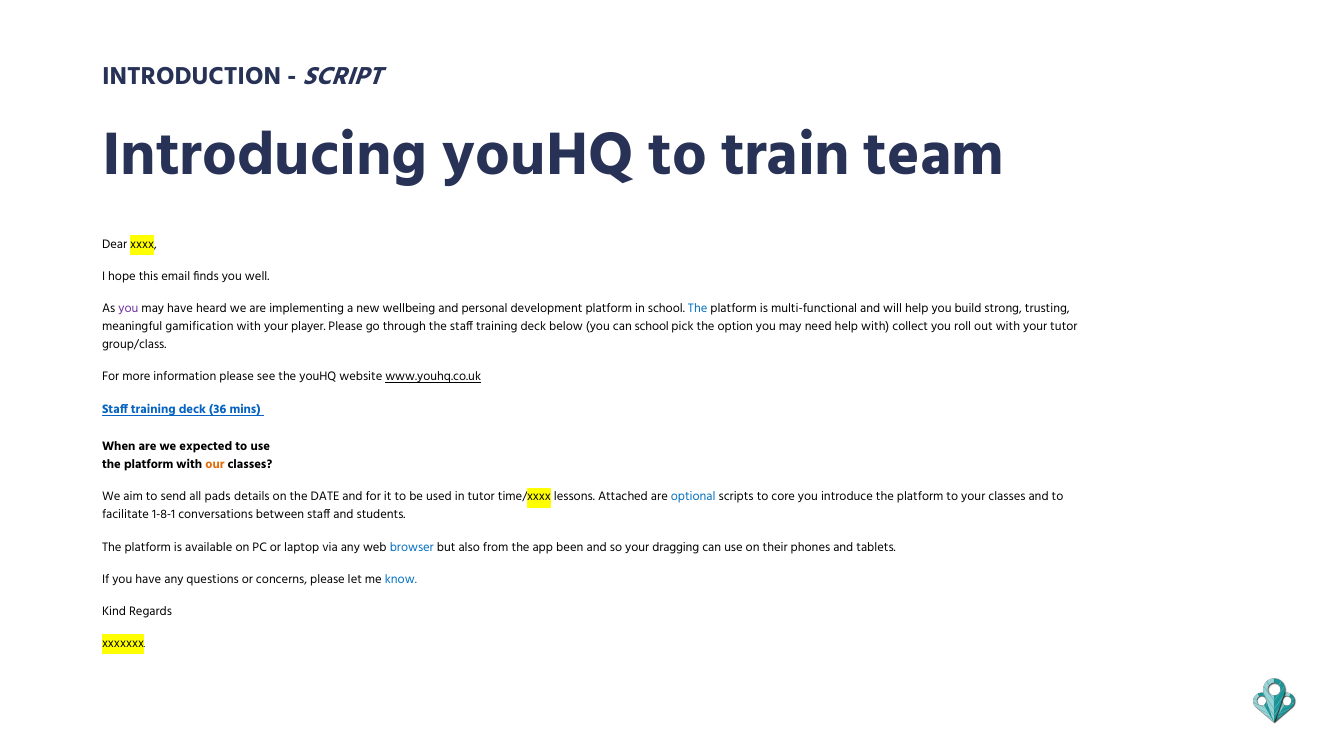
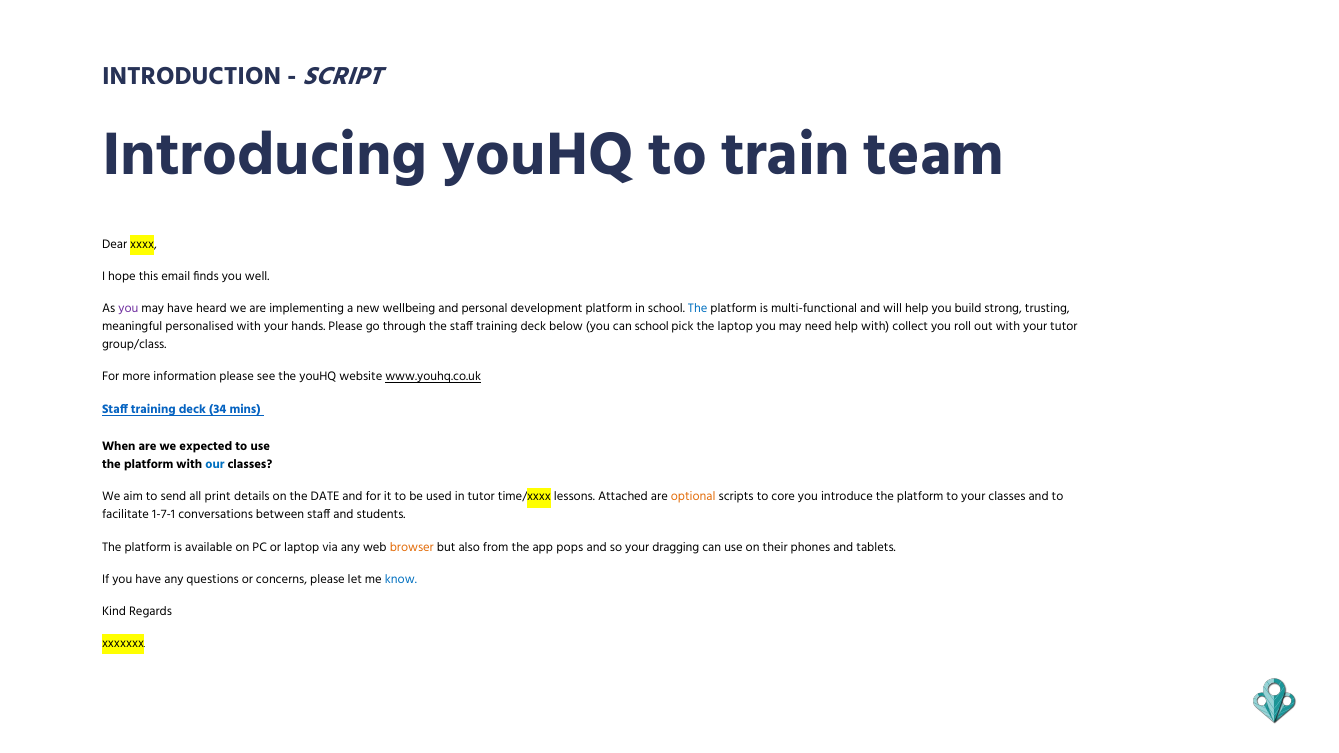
gamification: gamification -> personalised (200, 326)
player: player -> hands (308, 326)
the option: option -> laptop (735, 326)
36: 36 -> 34 (218, 410)
our colour: orange -> blue (215, 465)
pads: pads -> print (218, 497)
optional colour: blue -> orange (693, 497)
1-8-1: 1-8-1 -> 1-7-1 (164, 515)
browser colour: blue -> orange (412, 547)
been: been -> pops (570, 547)
